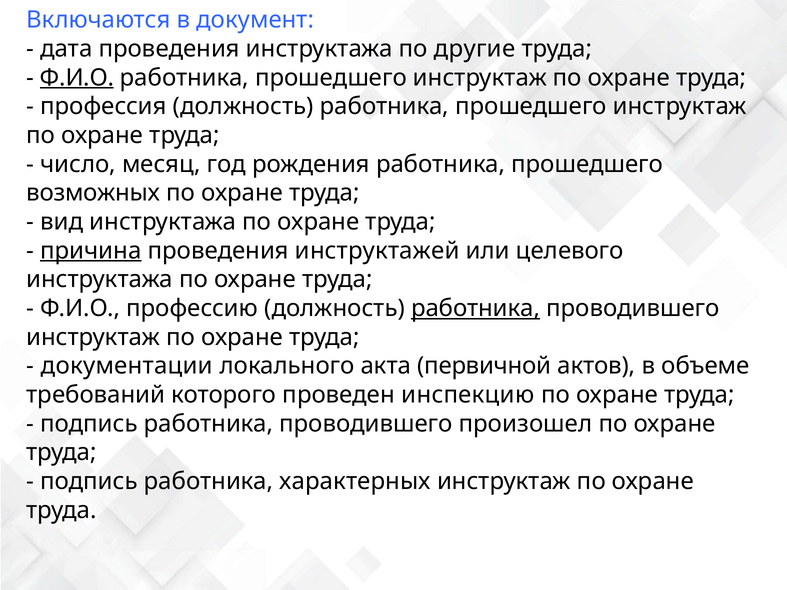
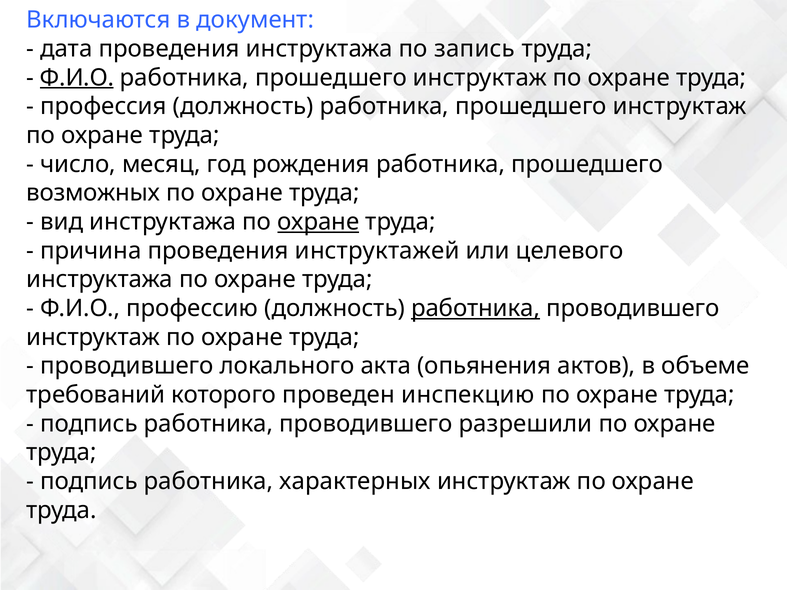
другие: другие -> запись (475, 49)
охране underline: none -> present (318, 222)
причина underline: present -> none (91, 251)
документации: документации -> проводившего (127, 366)
первичной: первичной -> опьянения (484, 366)
произошел: произошел -> разрешили (526, 424)
